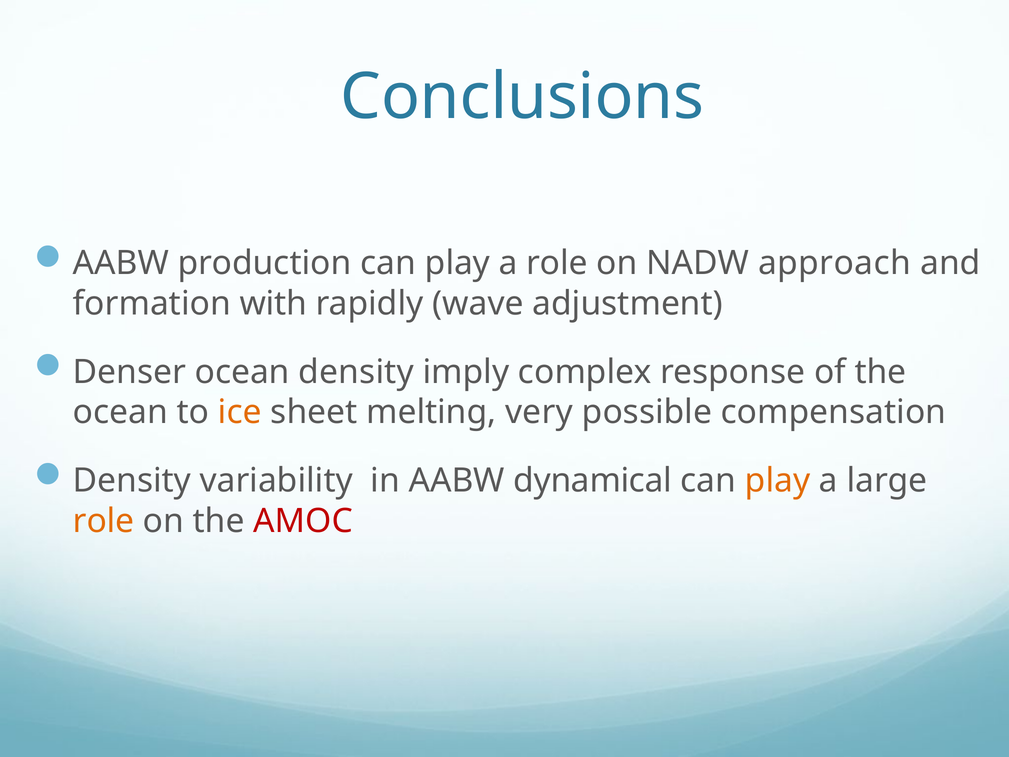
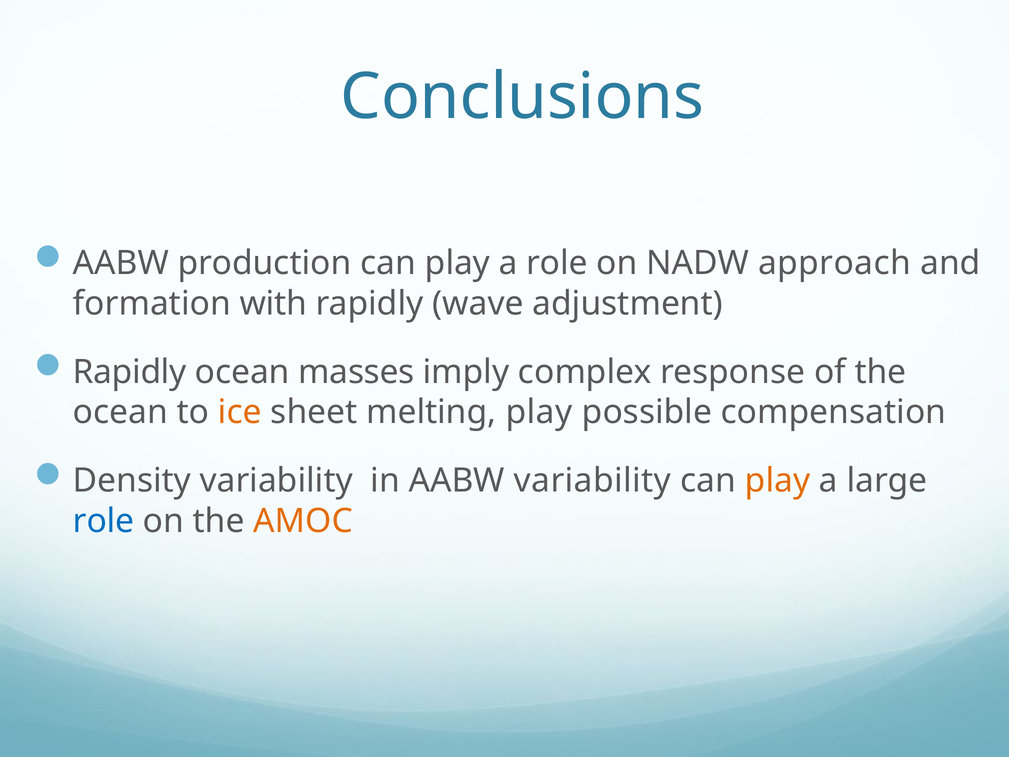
Denser: Denser -> Rapidly (130, 372)
ocean density: density -> masses (356, 372)
melting very: very -> play (539, 412)
AABW dynamical: dynamical -> variability (592, 481)
role colour: orange -> blue (104, 521)
AMOC colour: red -> orange (303, 521)
